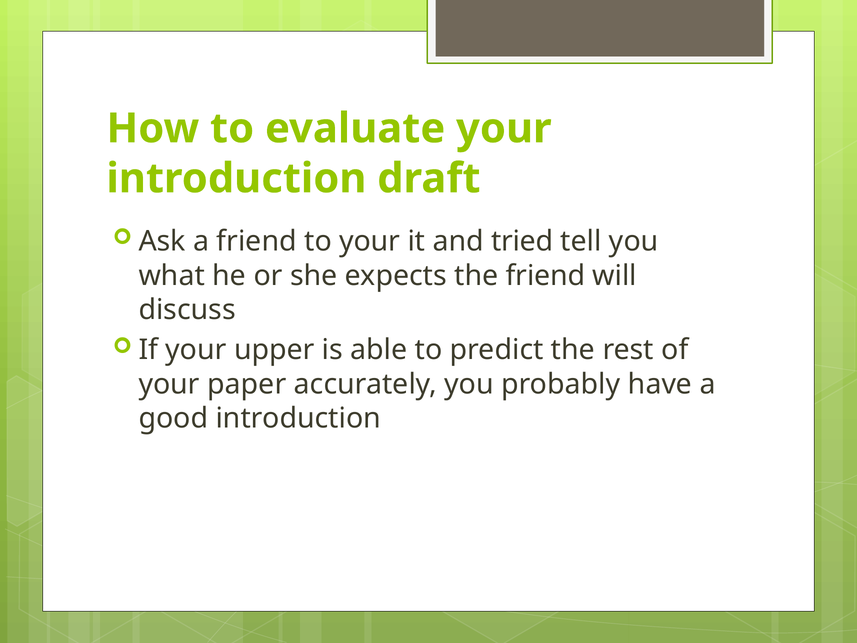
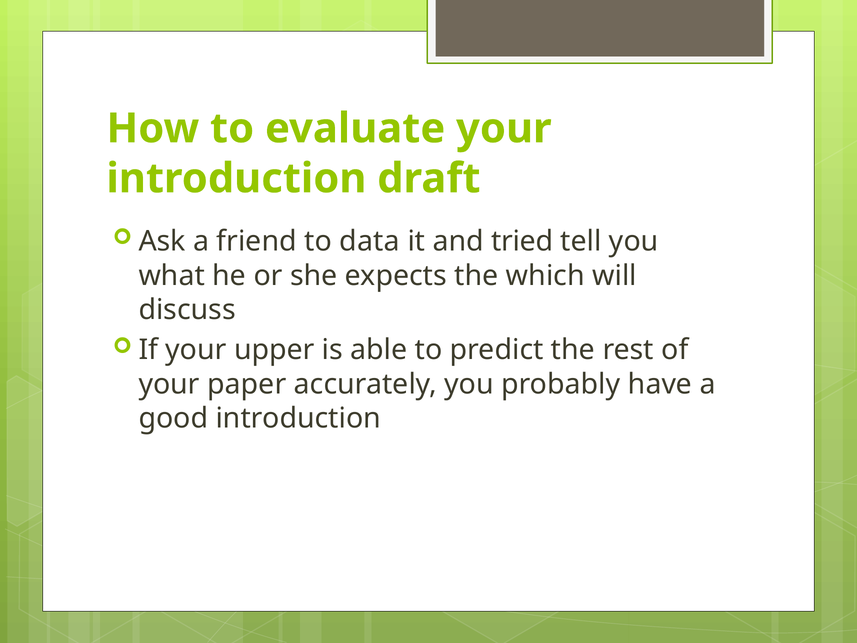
to your: your -> data (370, 241)
the friend: friend -> which (545, 276)
